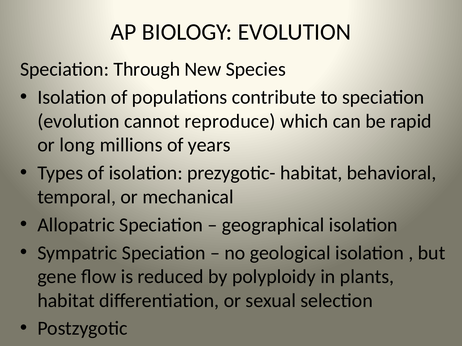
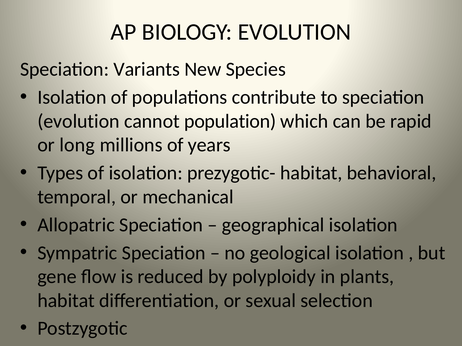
Through: Through -> Variants (147, 70)
reproduce: reproduce -> population (230, 121)
